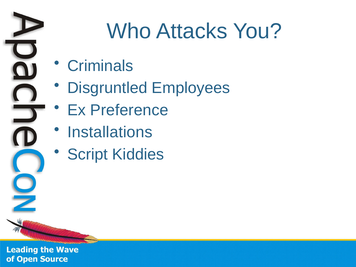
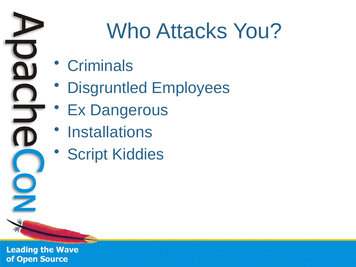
Preference: Preference -> Dangerous (129, 110)
